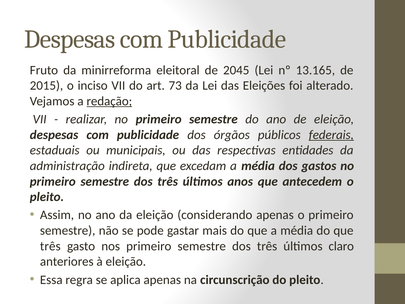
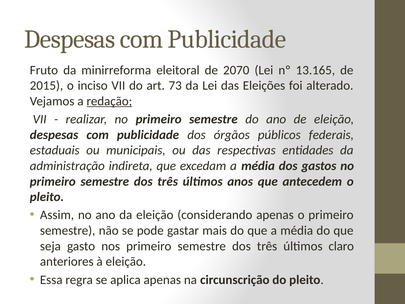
2045: 2045 -> 2070 (236, 70)
federais underline: present -> none (331, 135)
três: três -> seja (50, 246)
